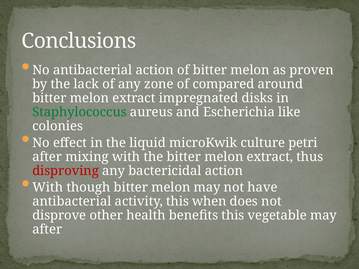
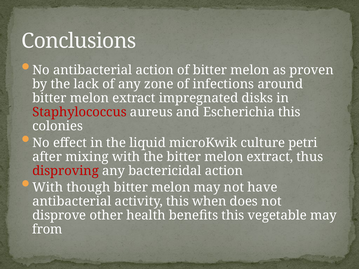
compared: compared -> infections (223, 84)
Staphylococcus colour: green -> red (79, 112)
Escherichia like: like -> this (289, 112)
after: after -> from (47, 230)
